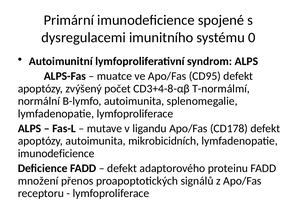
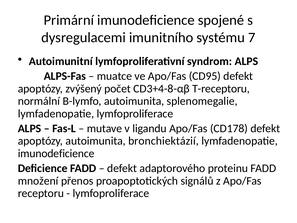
0: 0 -> 7 (252, 37)
T-normálmí: T-normálmí -> T-receptoru (221, 89)
mikrobicidních: mikrobicidních -> bronchiektázií (163, 141)
